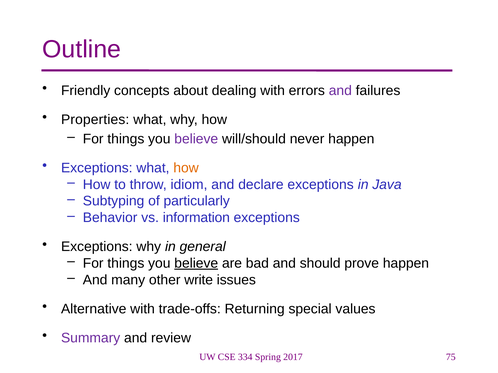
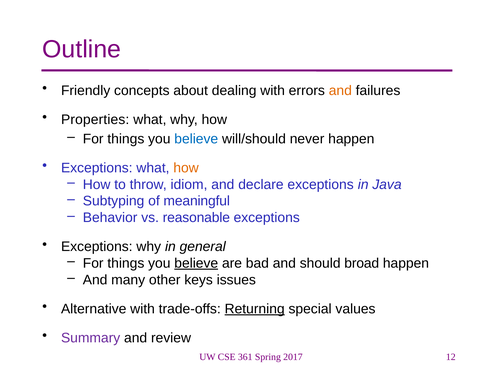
and colour: purple -> orange (340, 91)
believe colour: purple -> blue (196, 139)
particularly: particularly -> meaningful (197, 201)
information: information -> reasonable (196, 218)
prove: prove -> broad (362, 264)
write: write -> keys (199, 280)
Returning underline: none -> present (255, 309)
334: 334 -> 361 (245, 358)
75: 75 -> 12 (451, 358)
